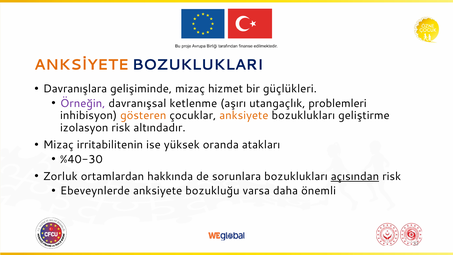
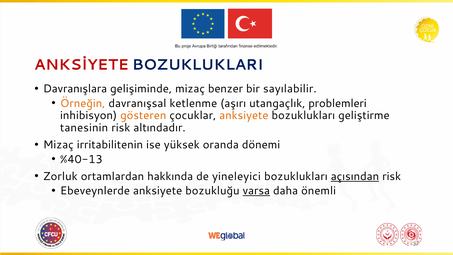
ANKSİYETE colour: orange -> red (82, 65)
hizmet: hizmet -> benzer (226, 89)
güçlükleri: güçlükleri -> sayılabilir (290, 89)
Örneğin colour: purple -> orange (83, 103)
izolasyon: izolasyon -> tanesinin (84, 128)
atakları: atakları -> dönemi (261, 145)
%40-30: %40-30 -> %40-13 (81, 159)
sorunlara: sorunlara -> yineleyici (236, 176)
varsa underline: none -> present (256, 191)
